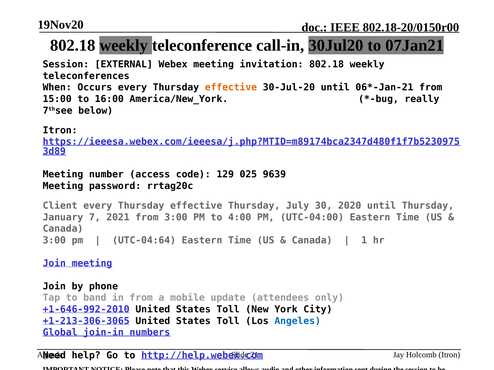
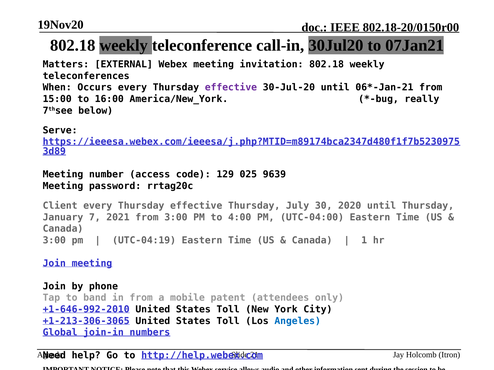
Session: Session -> Matters (66, 65)
effective colour: orange -> purple (231, 88)
Itron: Itron -> Serve (60, 130)
UTC-04:64: UTC-04:64 -> UTC-04:19 (144, 241)
update: update -> patent (228, 298)
